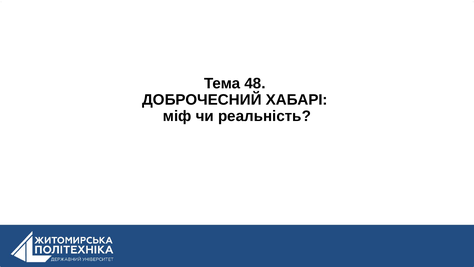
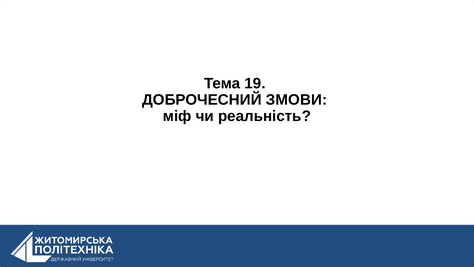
48: 48 -> 19 (255, 83)
ХАБАРІ: ХАБАРІ -> ЗМОВИ (297, 100)
